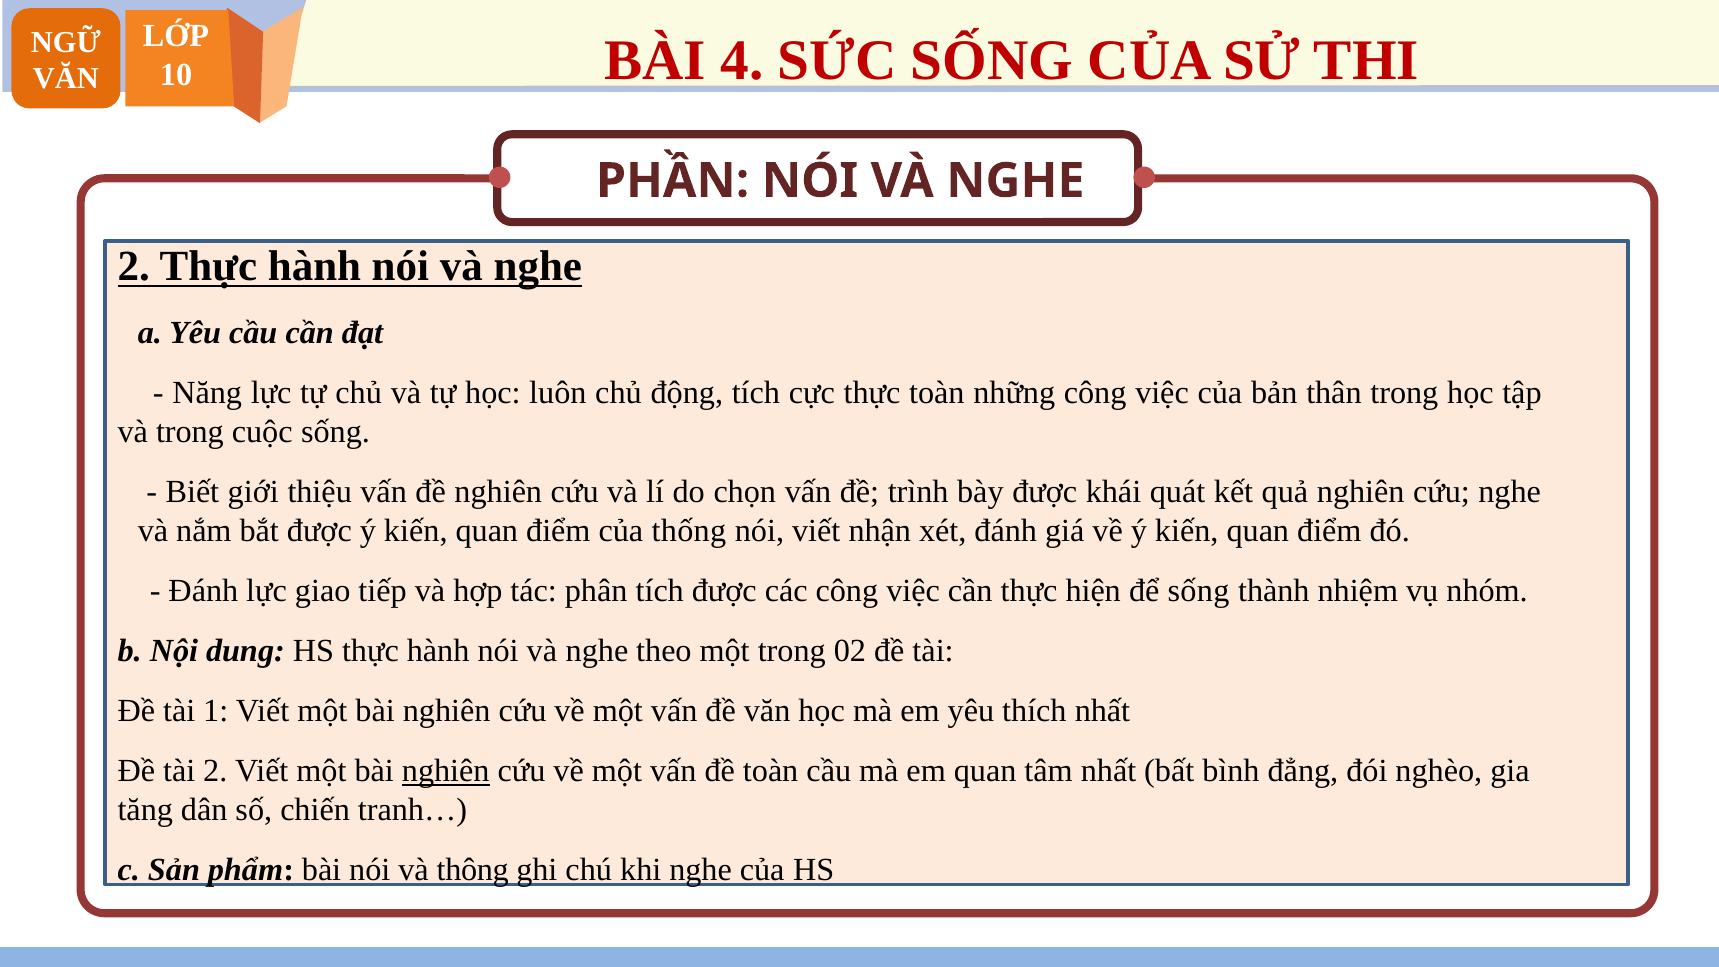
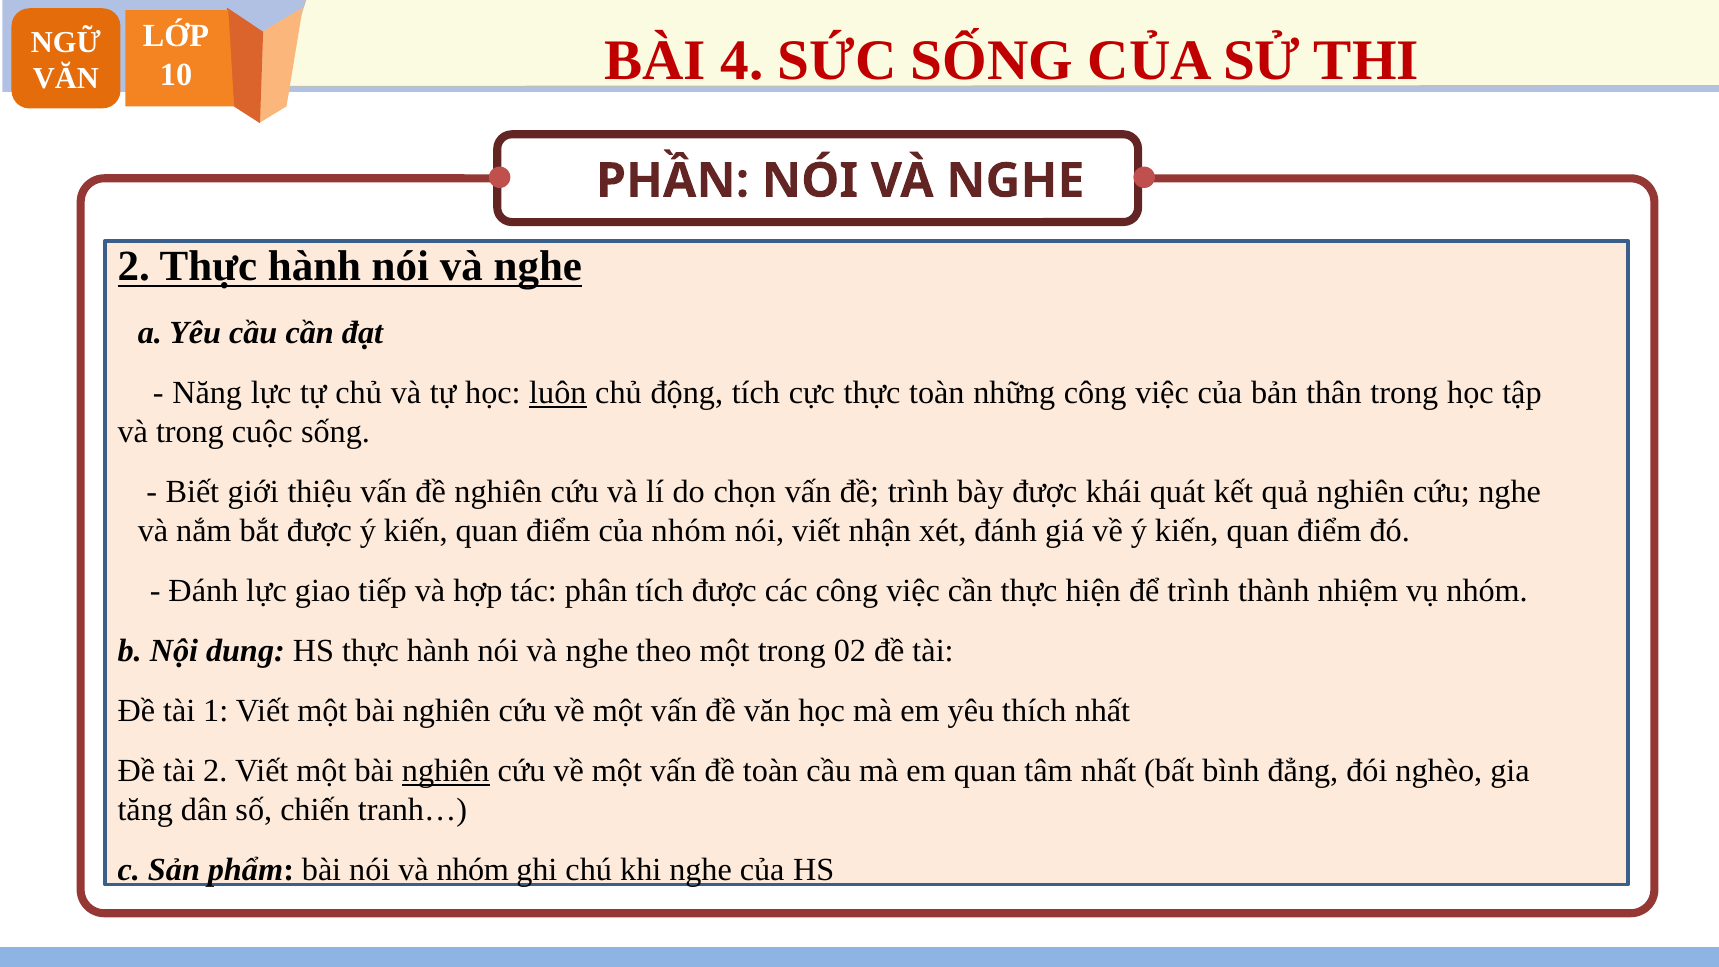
luôn underline: none -> present (558, 393)
của thống: thống -> nhóm (689, 530)
để sống: sống -> trình (1199, 591)
và thông: thông -> nhóm (473, 870)
